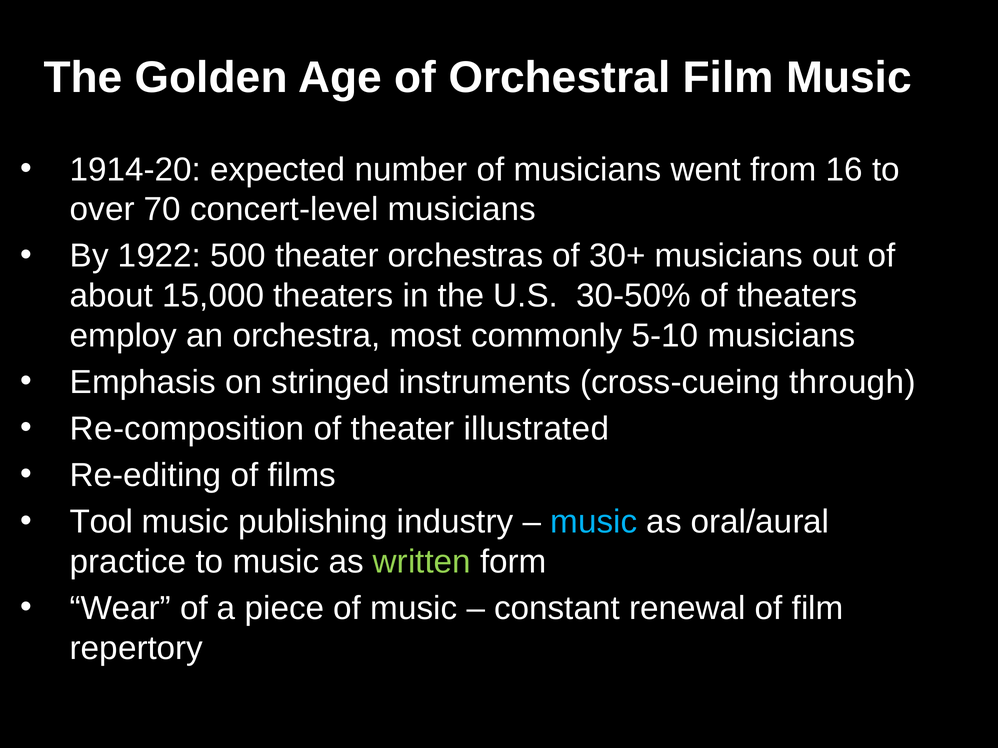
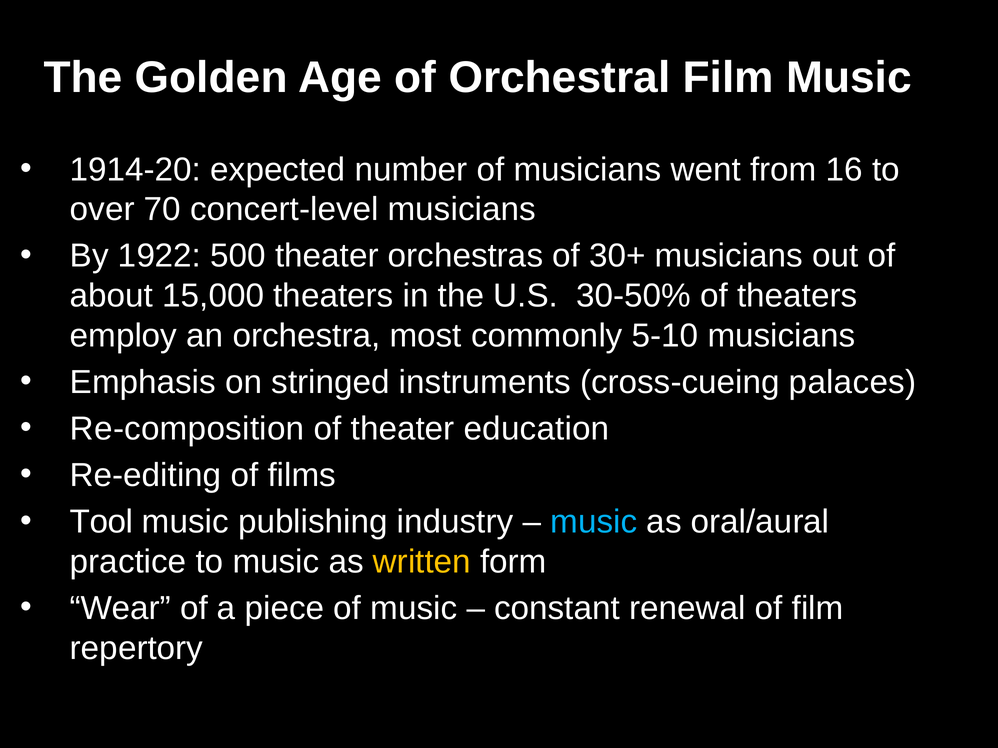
through: through -> palaces (853, 383)
illustrated: illustrated -> education (537, 429)
written colour: light green -> yellow (422, 562)
